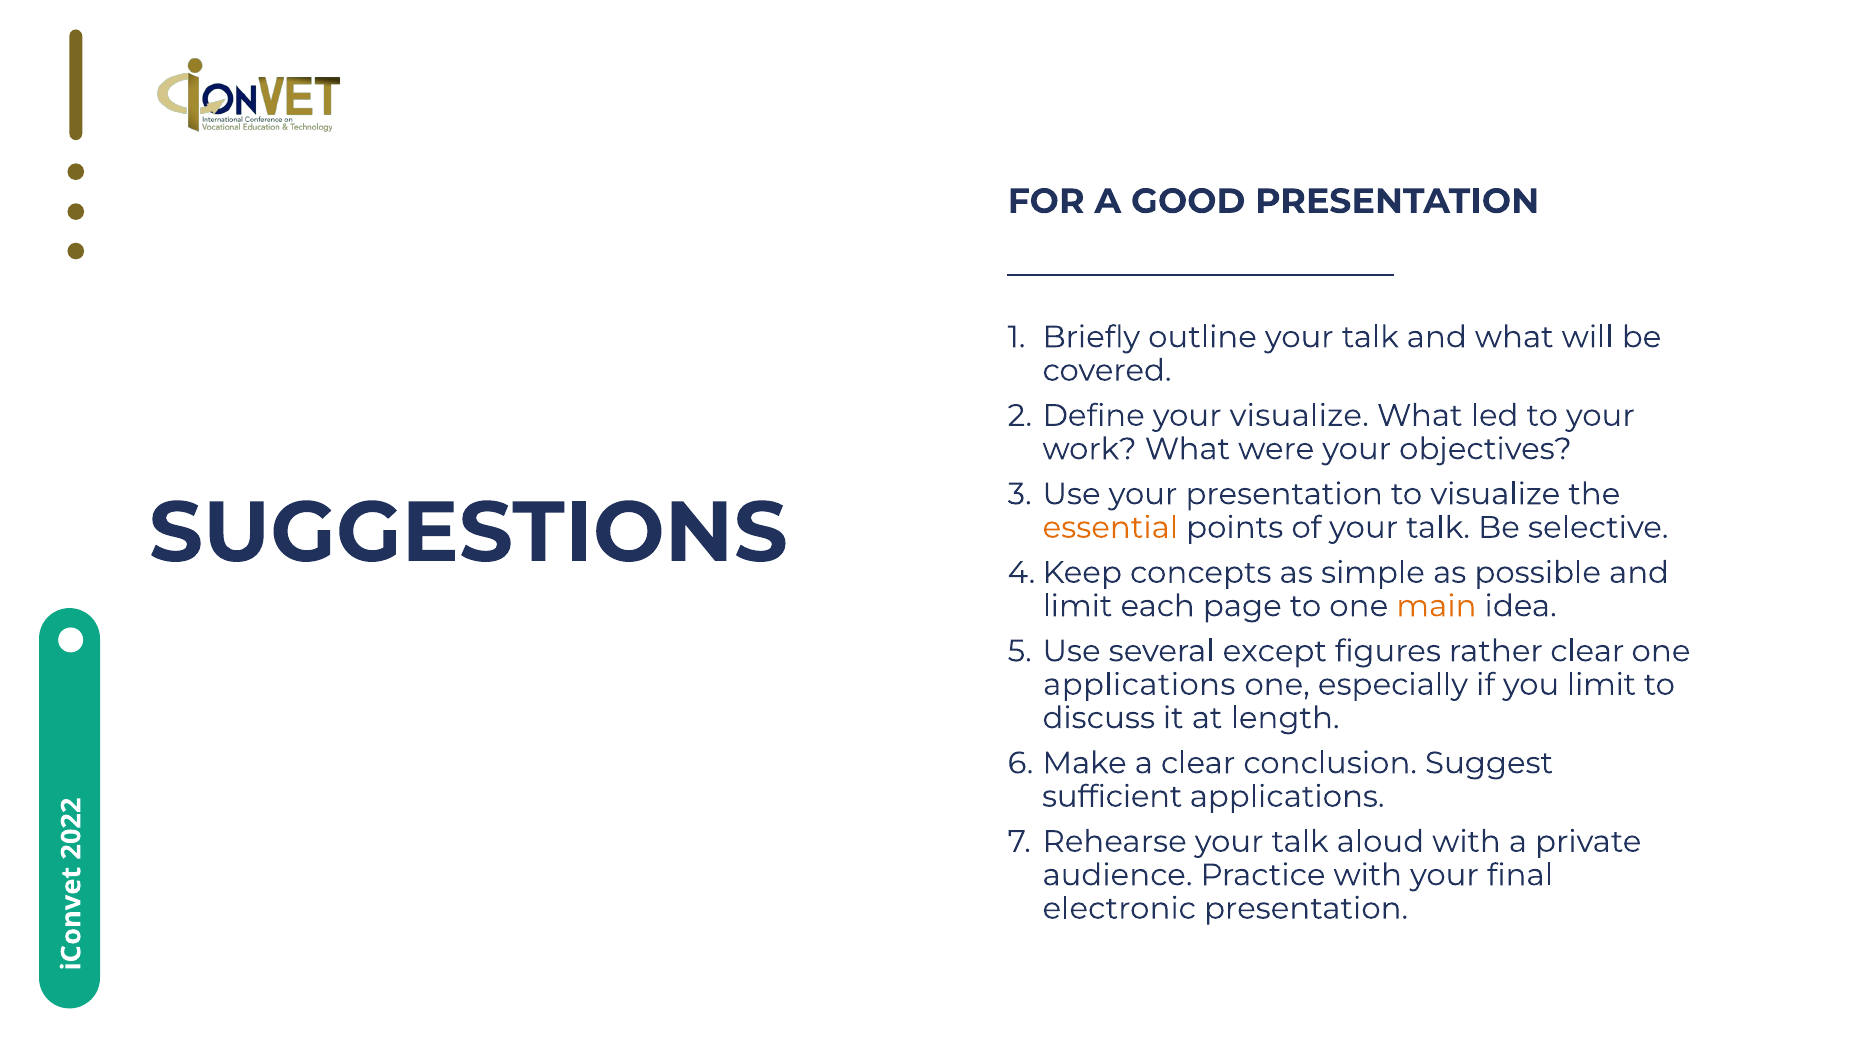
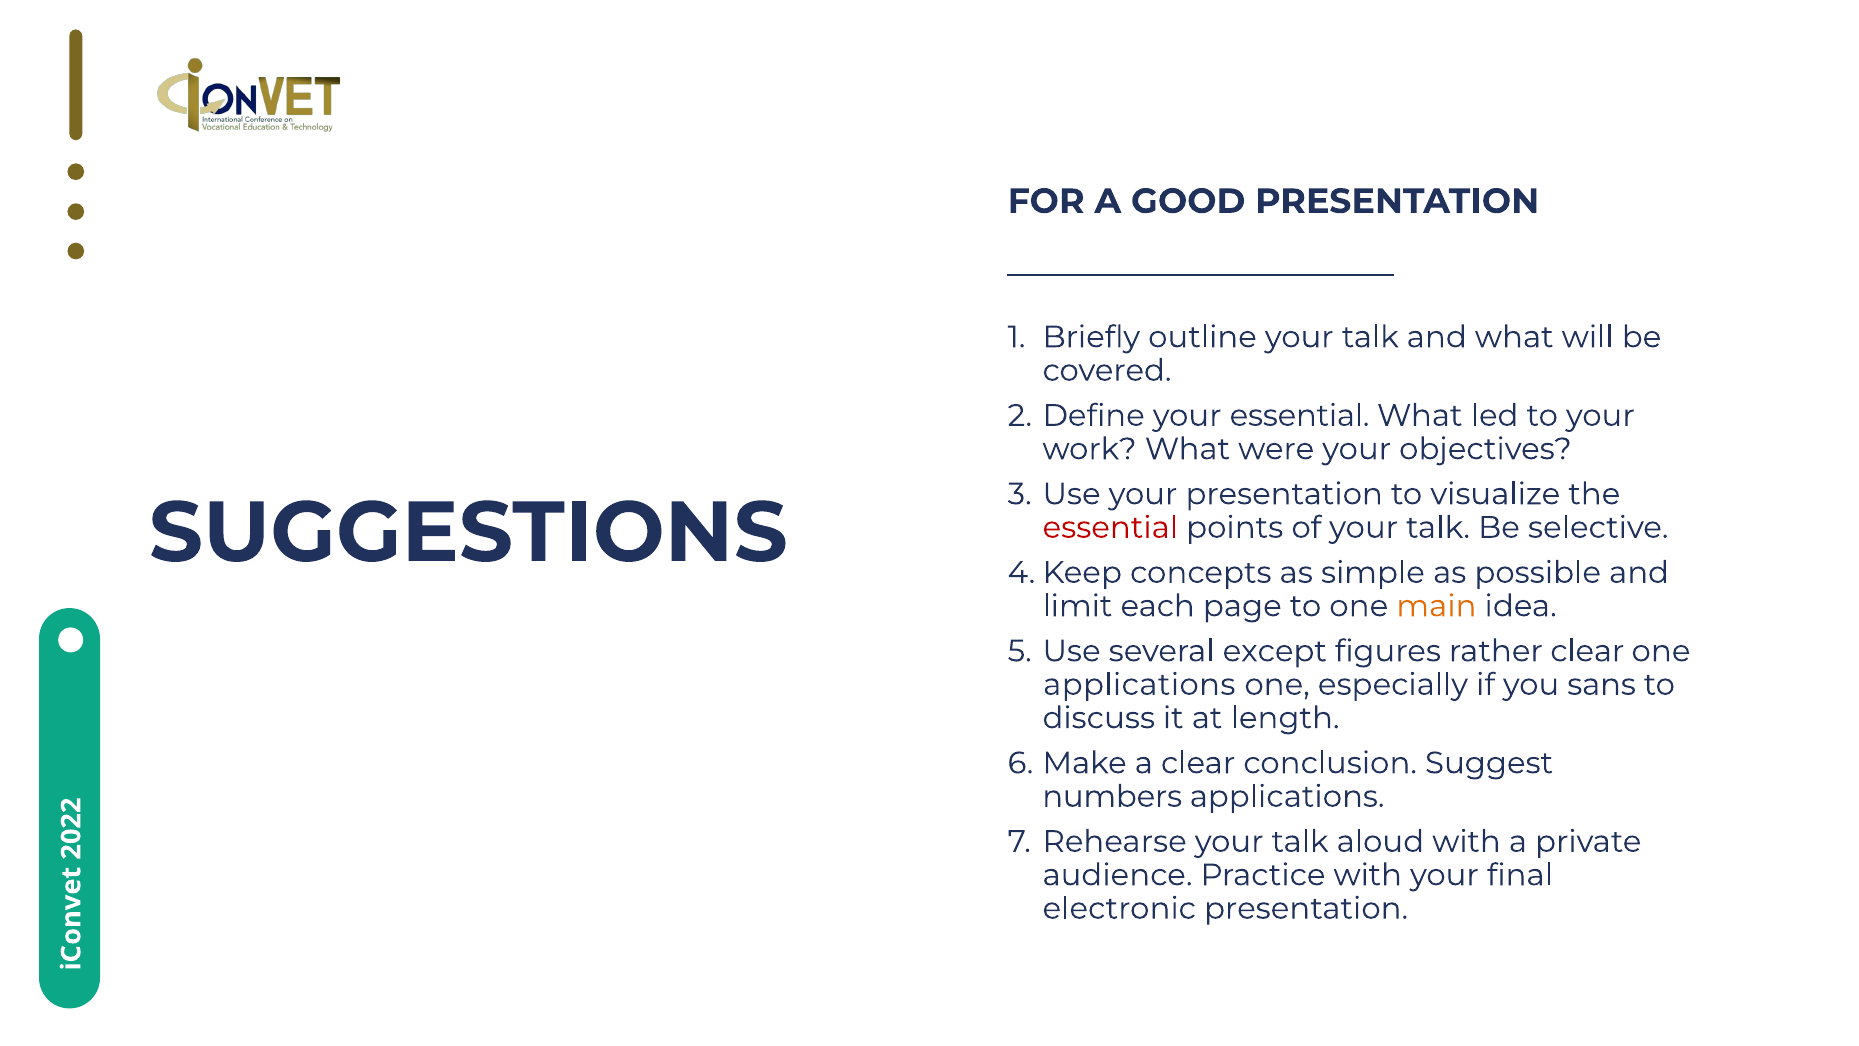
your visualize: visualize -> essential (1299, 415)
essential colour: orange -> red (1110, 527)
you limit: limit -> sans (1602, 684)
sufficient: sufficient -> numbers (1112, 796)
